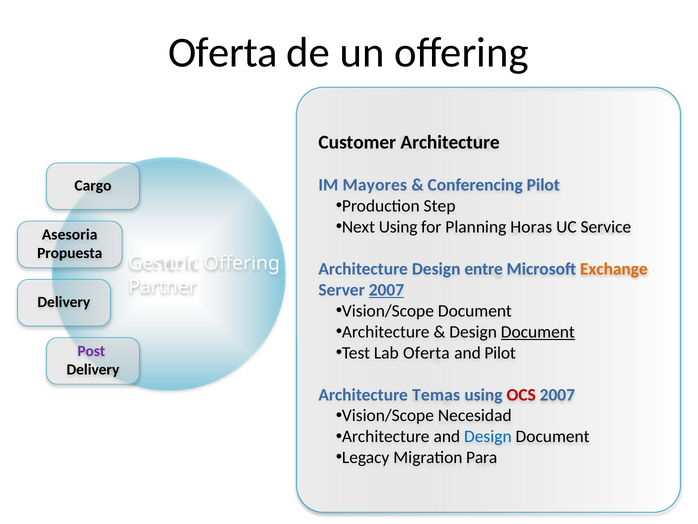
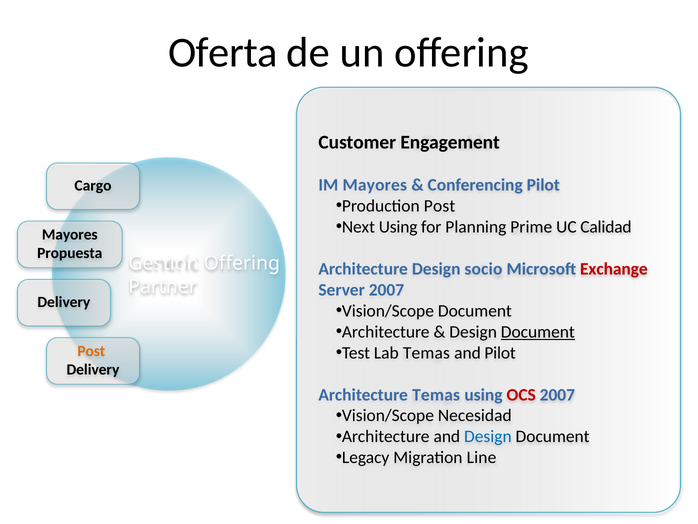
Customer Architecture: Architecture -> Engagement (450, 142)
Production Step: Step -> Post (440, 206)
Horas: Horas -> Prime (531, 227)
Service: Service -> Calidad (606, 227)
Asesoria: Asesoria -> Mayores (70, 234)
entre: entre -> socio (483, 269)
Exchange colour: orange -> red (614, 269)
2007 underline: present -> none (386, 290)
Lab Oferta: Oferta -> Temas (426, 353)
Post colour: purple -> orange (91, 351)
Para: Para -> Line (482, 457)
